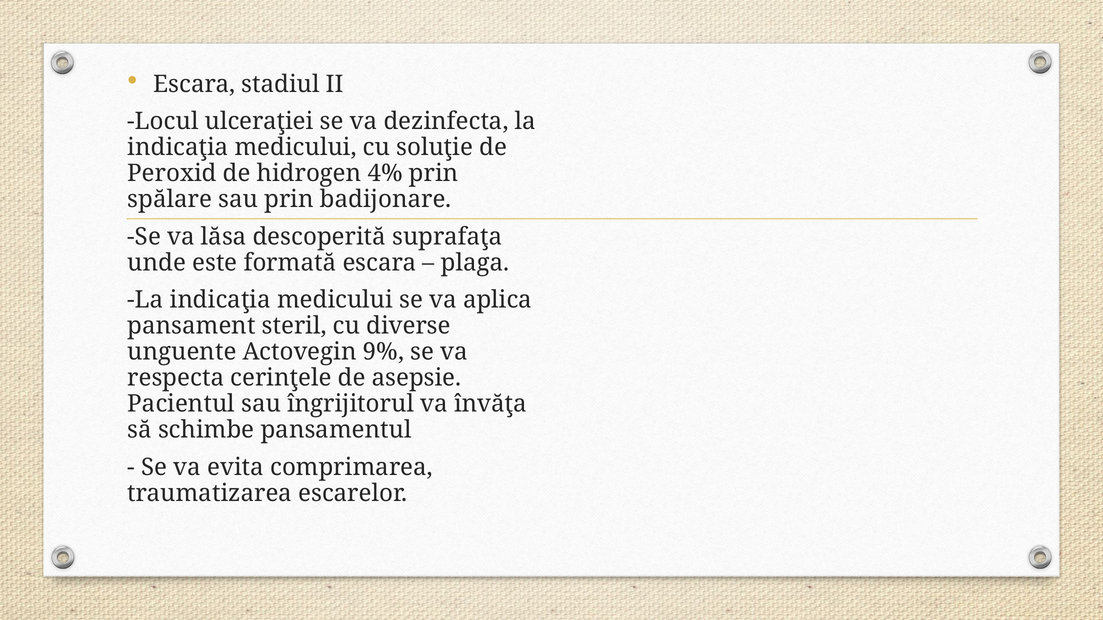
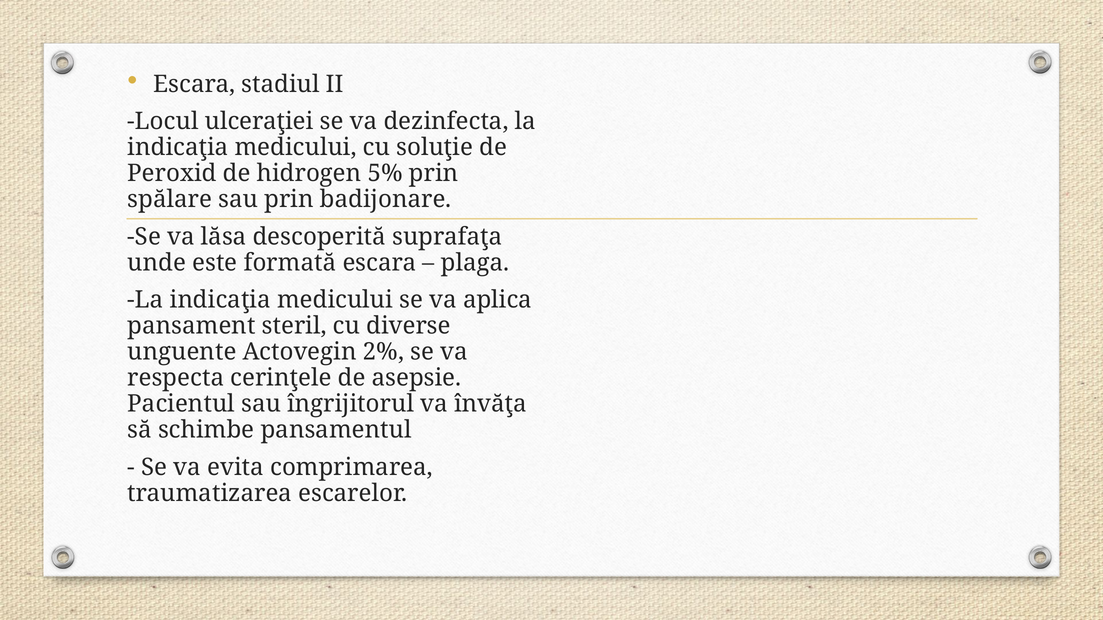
4%: 4% -> 5% (385, 173)
9%: 9% -> 2% (383, 352)
